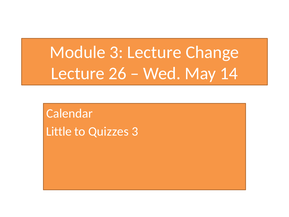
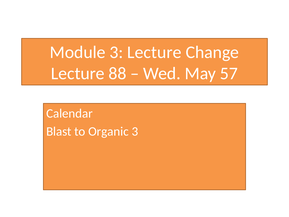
26: 26 -> 88 (117, 73)
14: 14 -> 57 (229, 73)
Little: Little -> Blast (59, 131)
Quizzes: Quizzes -> Organic (108, 131)
